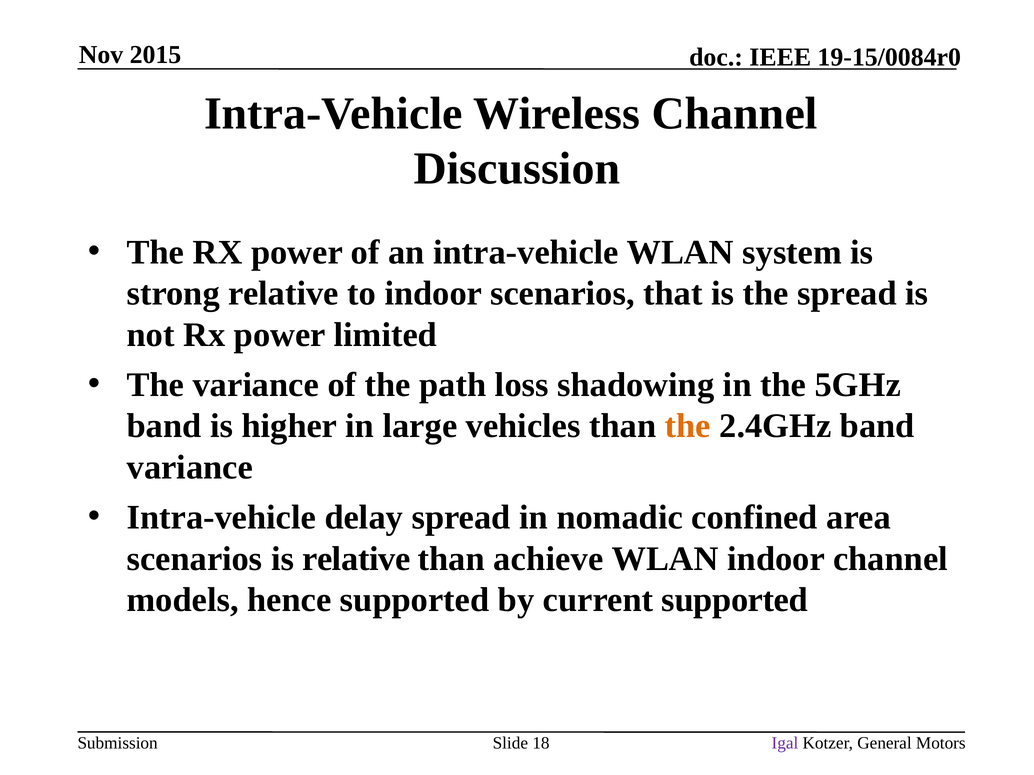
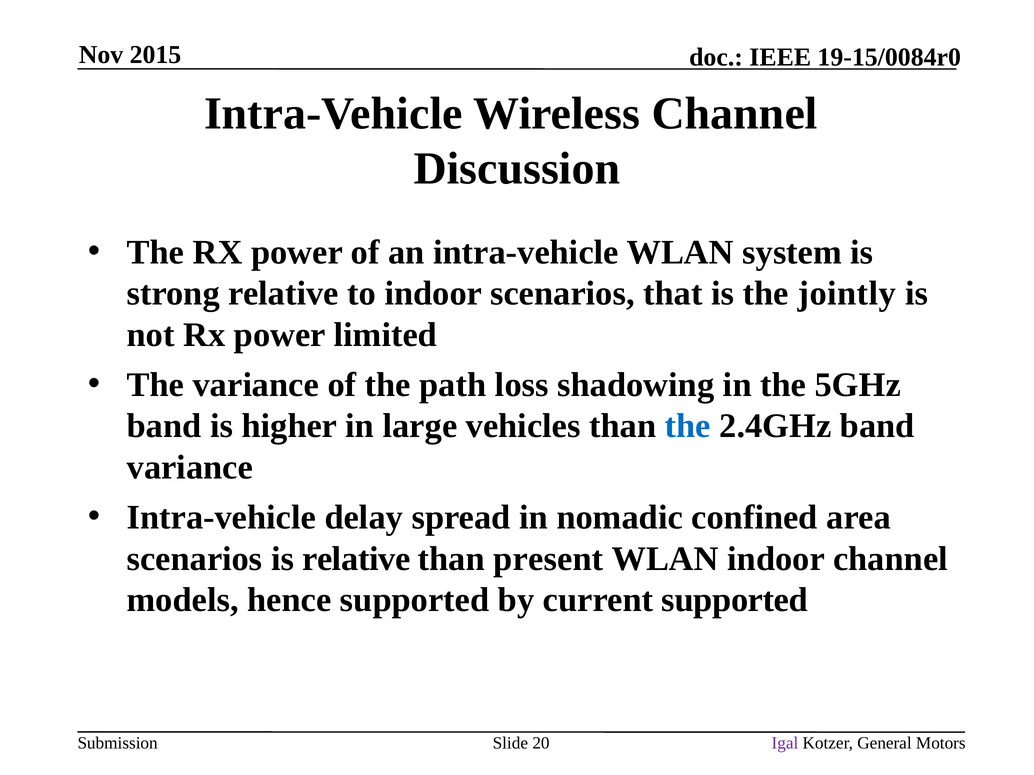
the spread: spread -> jointly (847, 294)
the colour: orange -> blue (688, 426)
achieve: achieve -> present (548, 559)
18: 18 -> 20 (541, 744)
